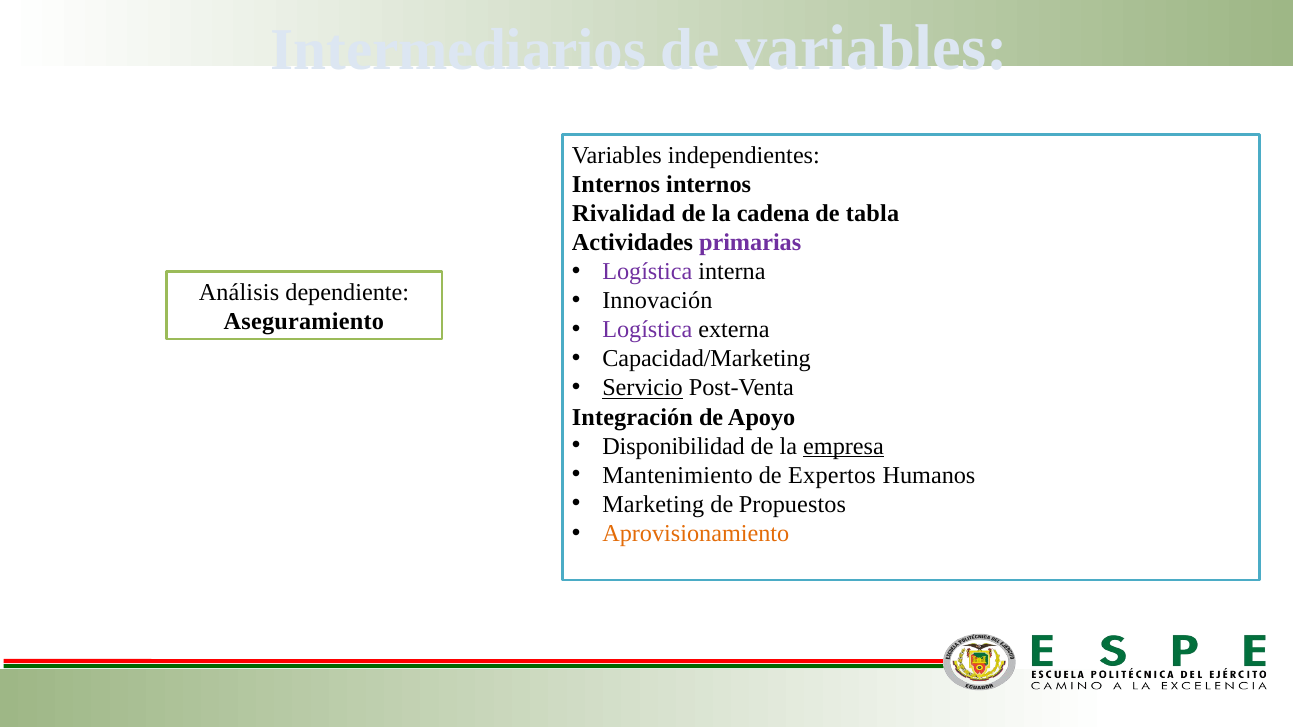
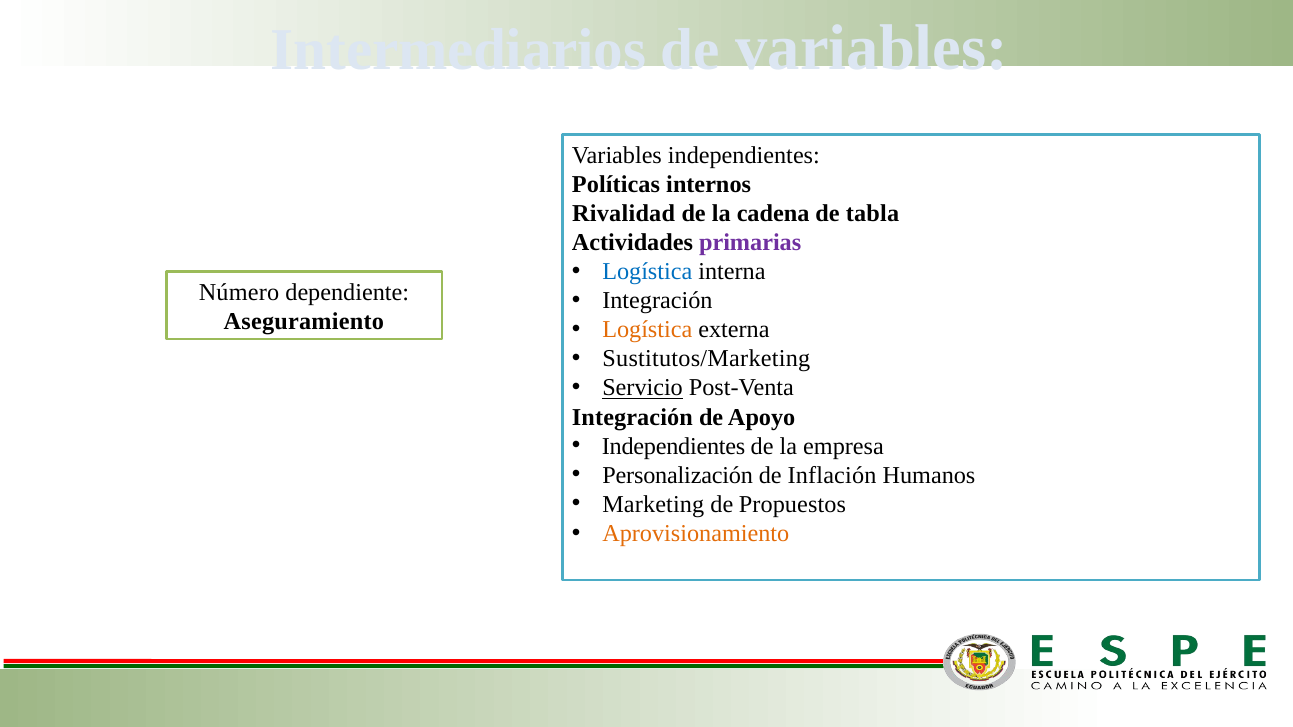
Internos: Internos -> Políticas (616, 184)
Logística colour: purple -> blue (647, 272)
Análisis: Análisis -> Número (239, 293)
Innovación: Innovación -> Integración (657, 301)
Logística colour: purple -> orange (647, 330)
Capacidad/Marketing: Capacidad/Marketing -> Sustitutos/Marketing (706, 359)
Disponibilidad: Disponibilidad -> Independientes (674, 446)
empresa underline: present -> none (844, 446)
Mantenimiento: Mantenimiento -> Personalización (678, 475)
Expertos: Expertos -> Inflación (832, 475)
